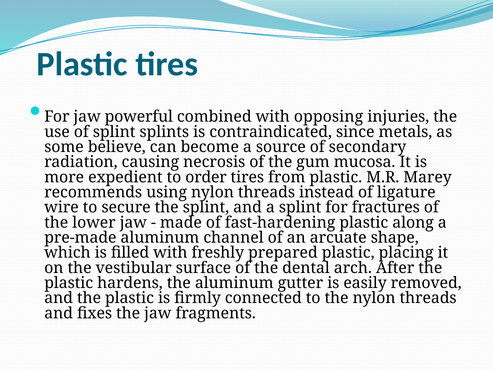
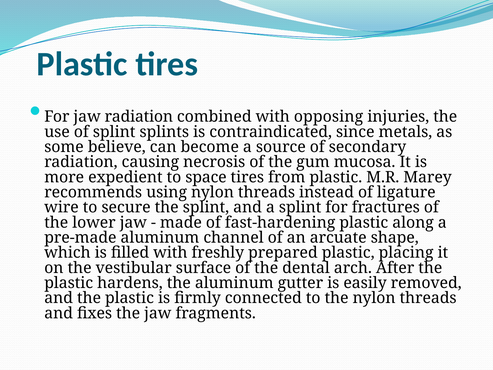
jaw powerful: powerful -> radiation (139, 117)
order: order -> space (206, 177)
